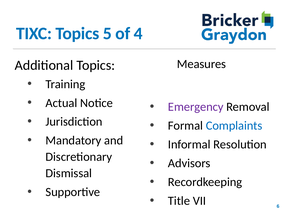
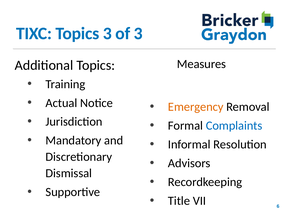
Topics 5: 5 -> 3 (107, 34)
of 4: 4 -> 3 (138, 34)
Emergency colour: purple -> orange (196, 107)
